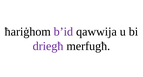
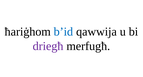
b’id colour: purple -> blue (63, 32)
